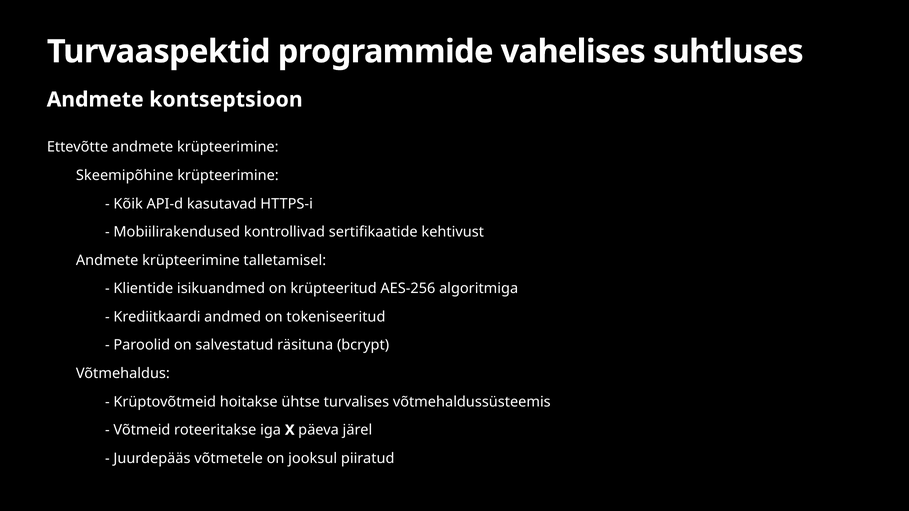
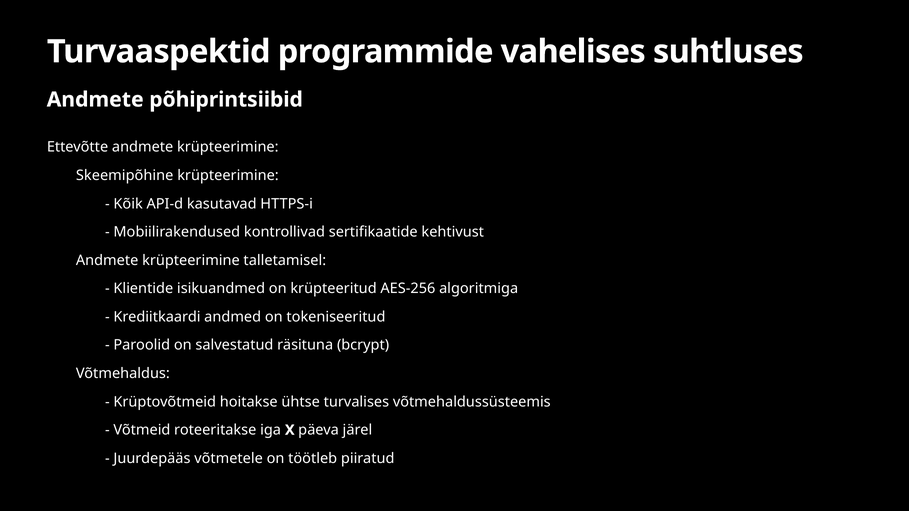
kontseptsioon: kontseptsioon -> põhiprintsiibid (226, 100)
jooksul: jooksul -> töötleb (313, 459)
